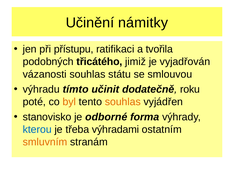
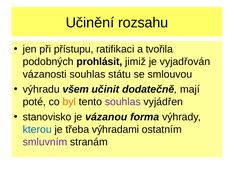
námitky: námitky -> rozsahu (143, 23)
třicátého: třicátého -> prohlásit (99, 62)
tímto: tímto -> všem (76, 89)
roku: roku -> mají (190, 89)
souhlas colour: orange -> purple (123, 102)
odborné: odborné -> vázanou (106, 117)
smluvním colour: orange -> purple (45, 142)
